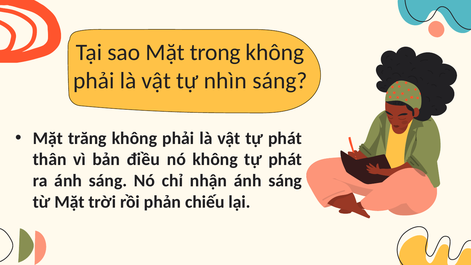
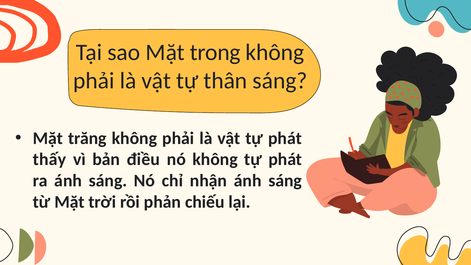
nhìn: nhìn -> thân (225, 81)
thân: thân -> thấy (50, 159)
